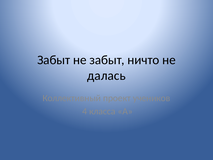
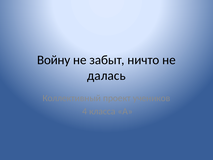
Забыт: Забыт -> Войну (54, 60)
